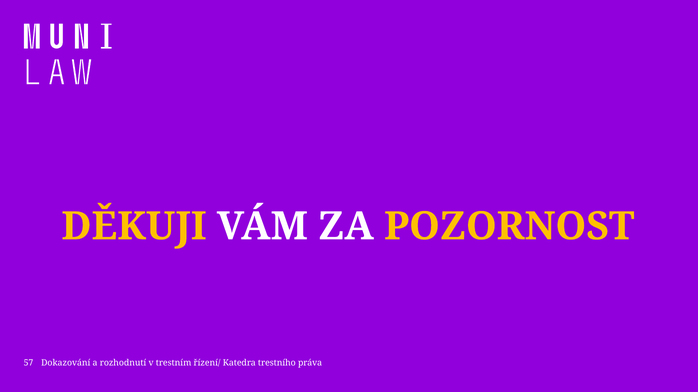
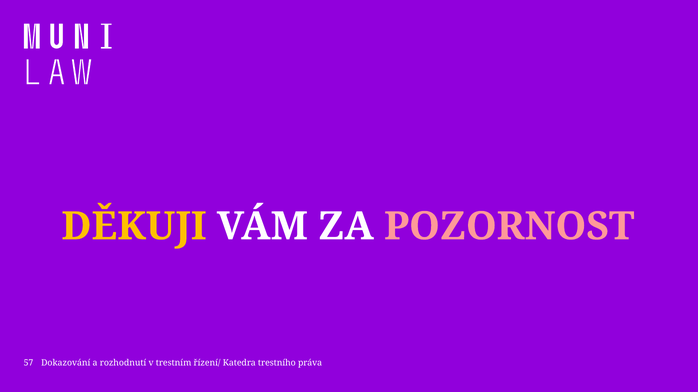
POZORNOST colour: yellow -> pink (509, 227)
